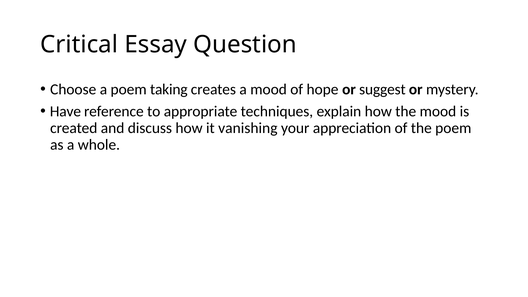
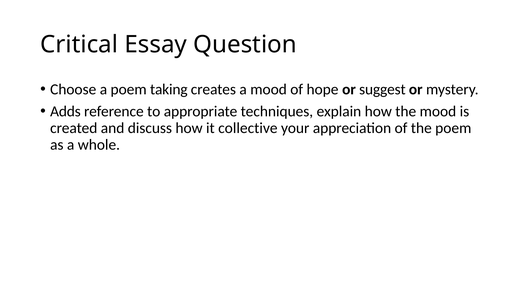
Have: Have -> Adds (65, 111)
vanishing: vanishing -> collective (248, 128)
